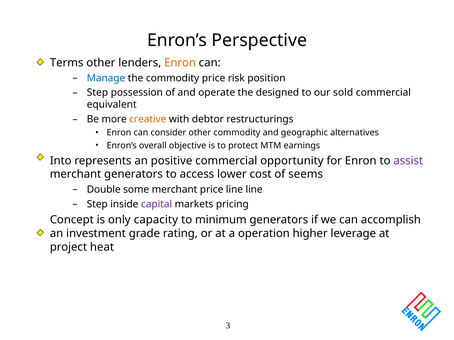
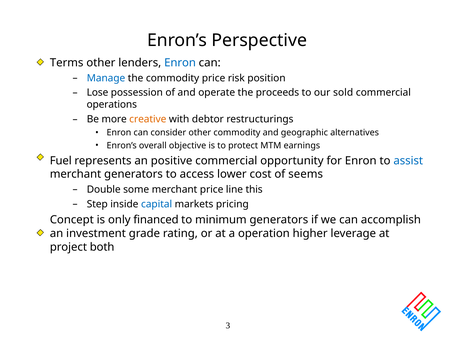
Enron colour: orange -> blue (180, 63)
Step: Step -> Lose (98, 93)
designed: designed -> proceeds (277, 93)
equivalent: equivalent -> operations (112, 105)
Into: Into -> Fuel (61, 161)
assist colour: purple -> blue (408, 161)
line line: line -> this (254, 190)
capital colour: purple -> blue (157, 204)
capacity: capacity -> financed (156, 220)
heat: heat -> both (102, 247)
